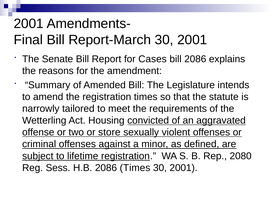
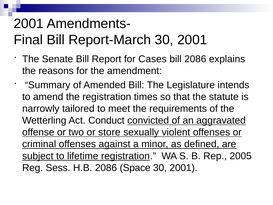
Housing: Housing -> Conduct (106, 120)
2080: 2080 -> 2005 (241, 156)
2086 Times: Times -> Space (135, 168)
